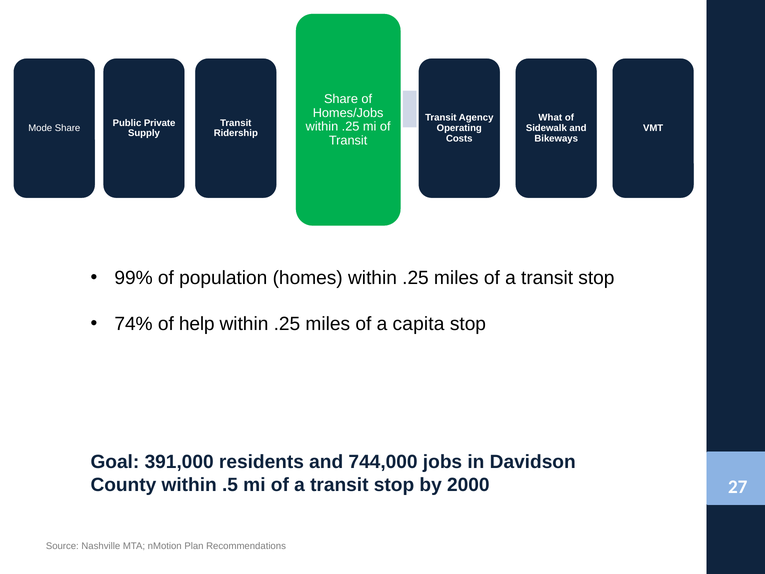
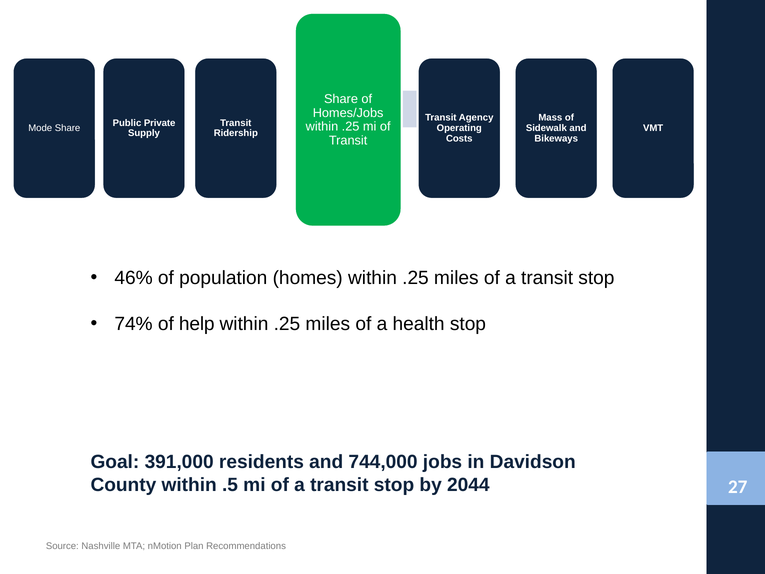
What: What -> Mass (550, 118)
99%: 99% -> 46% (134, 278)
capita: capita -> health (419, 324)
2000: 2000 -> 2044 (468, 485)
